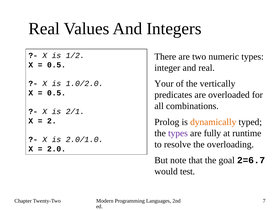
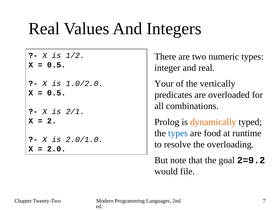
types colour: purple -> blue (178, 133)
fully: fully -> food (212, 133)
2=6.7: 2=6.7 -> 2=9.2 (251, 160)
test: test -> file (187, 171)
